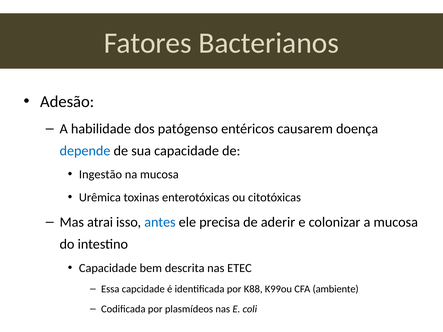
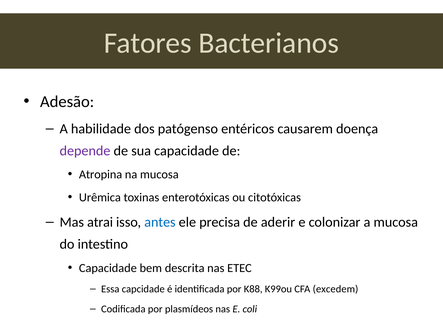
depende colour: blue -> purple (85, 151)
Ingestão: Ingestão -> Atropina (101, 175)
ambiente: ambiente -> excedem (336, 289)
